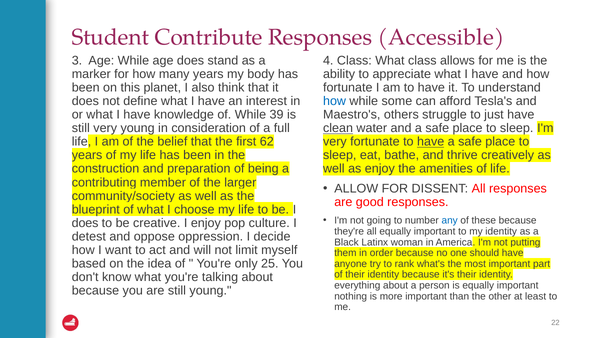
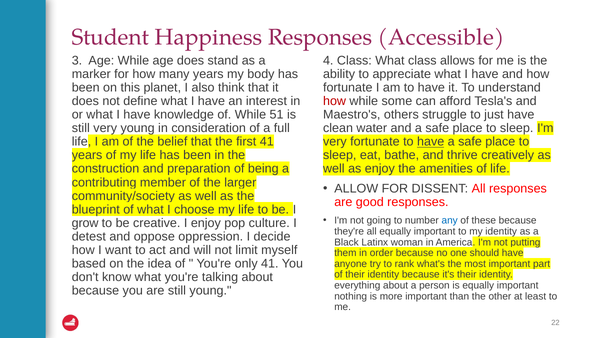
Contribute: Contribute -> Happiness (209, 37)
how colour: blue -> red (335, 101)
39: 39 -> 51 (277, 115)
clean underline: present -> none (338, 128)
first 62: 62 -> 41 (267, 142)
does: does -> grow (85, 223)
only 25: 25 -> 41 (270, 264)
